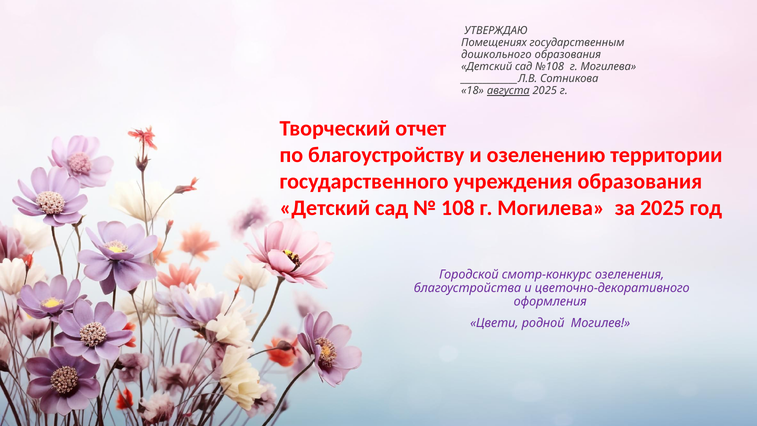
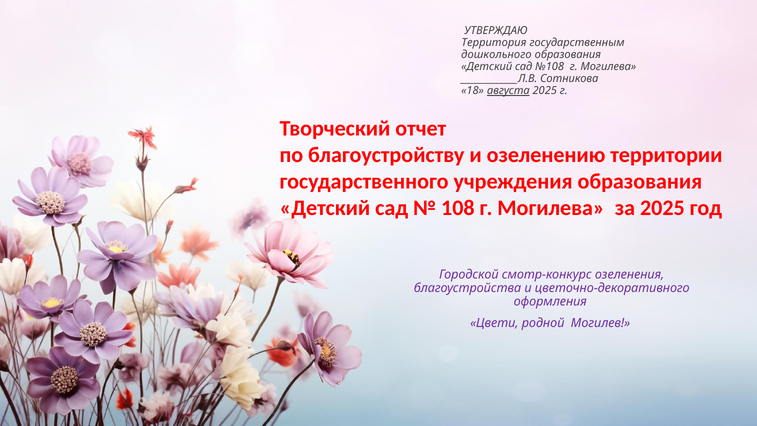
Помещениях: Помещениях -> Территория (494, 42)
